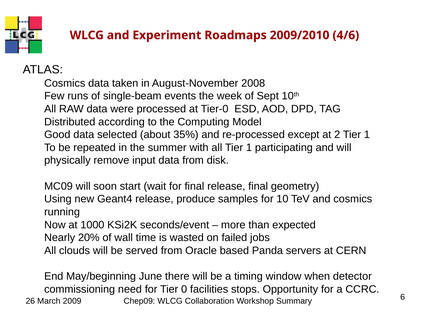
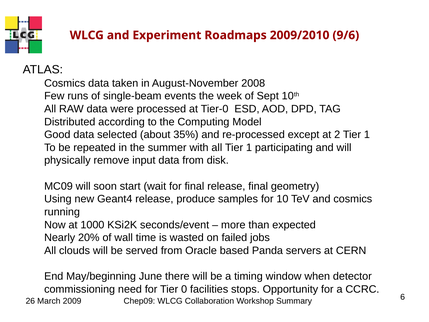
4/6: 4/6 -> 9/6 (346, 35)
